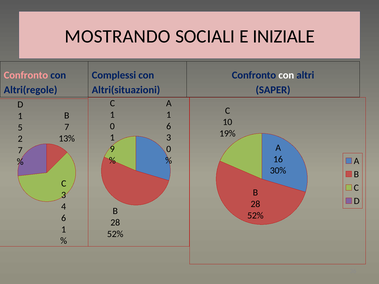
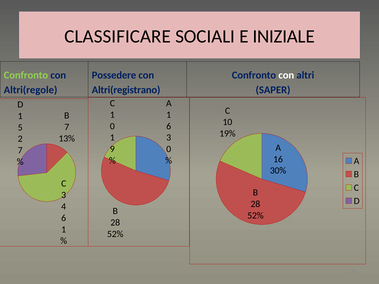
MOSTRANDO: MOSTRANDO -> CLASSIFICARE (118, 36)
Confronto colour: pink -> light green (26, 75)
Complessi: Complessi -> Possedere (114, 75)
Altri(situazioni: Altri(situazioni -> Altri(registrano (126, 90)
